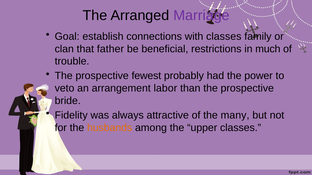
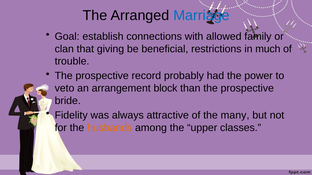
Marriage colour: purple -> blue (201, 16)
with classes: classes -> allowed (224, 36)
father: father -> giving (111, 49)
fewest: fewest -> record (146, 76)
labor: labor -> block (166, 88)
